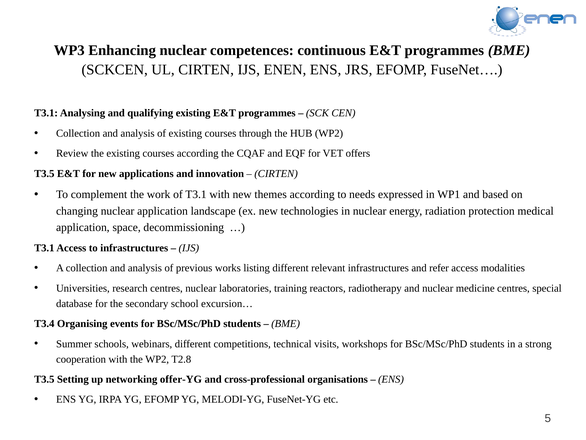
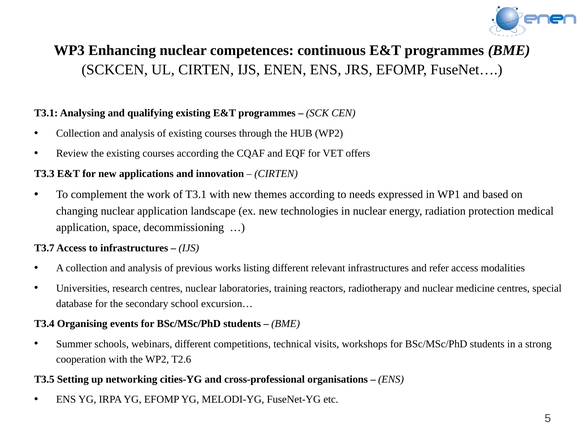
T3.5: T3.5 -> T3.3 (44, 173)
T3.1: T3.1 -> T3.7 (44, 248)
T2.8: T2.8 -> T2.6 (181, 359)
offer-YG: offer-YG -> cities-YG (181, 379)
